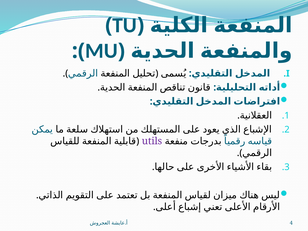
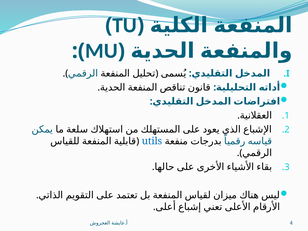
utils colour: purple -> blue (152, 141)
